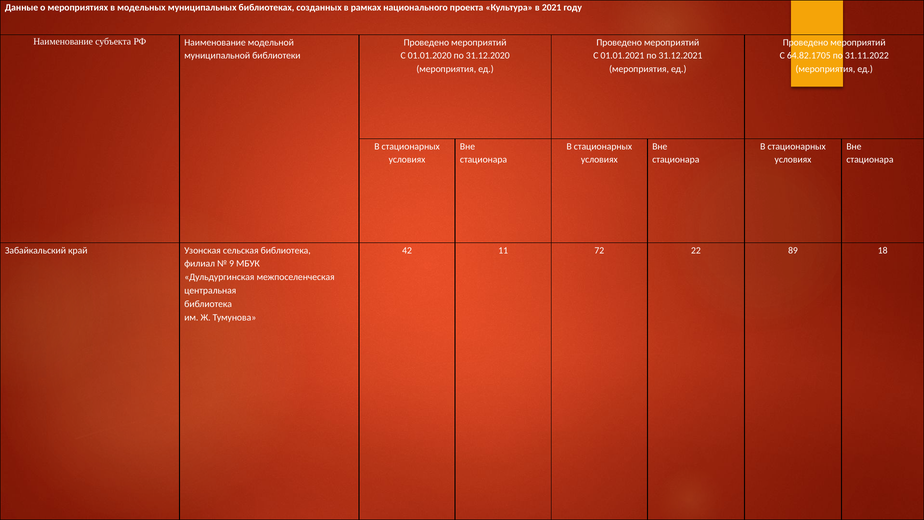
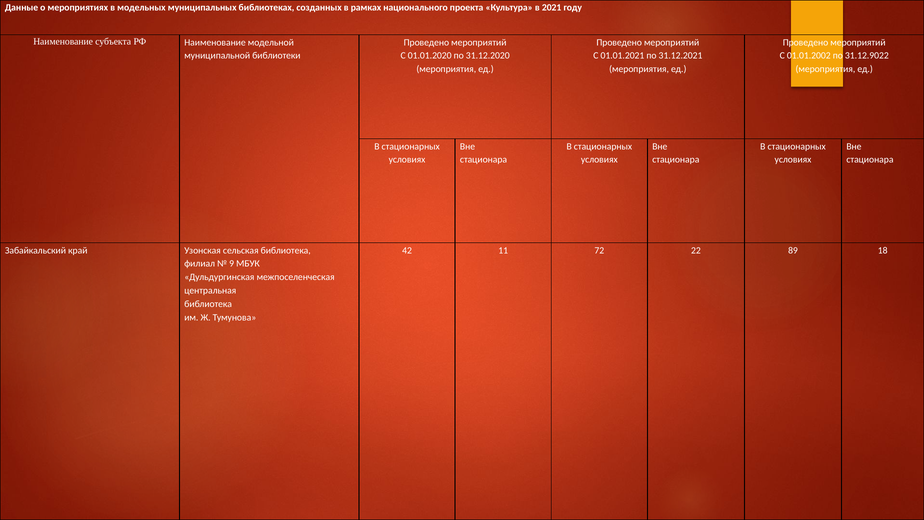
64.82.1705: 64.82.1705 -> 01.01.2002 (809, 56)
31.11.2022: 31.11.2022 -> 31.12.9022 (867, 56)
